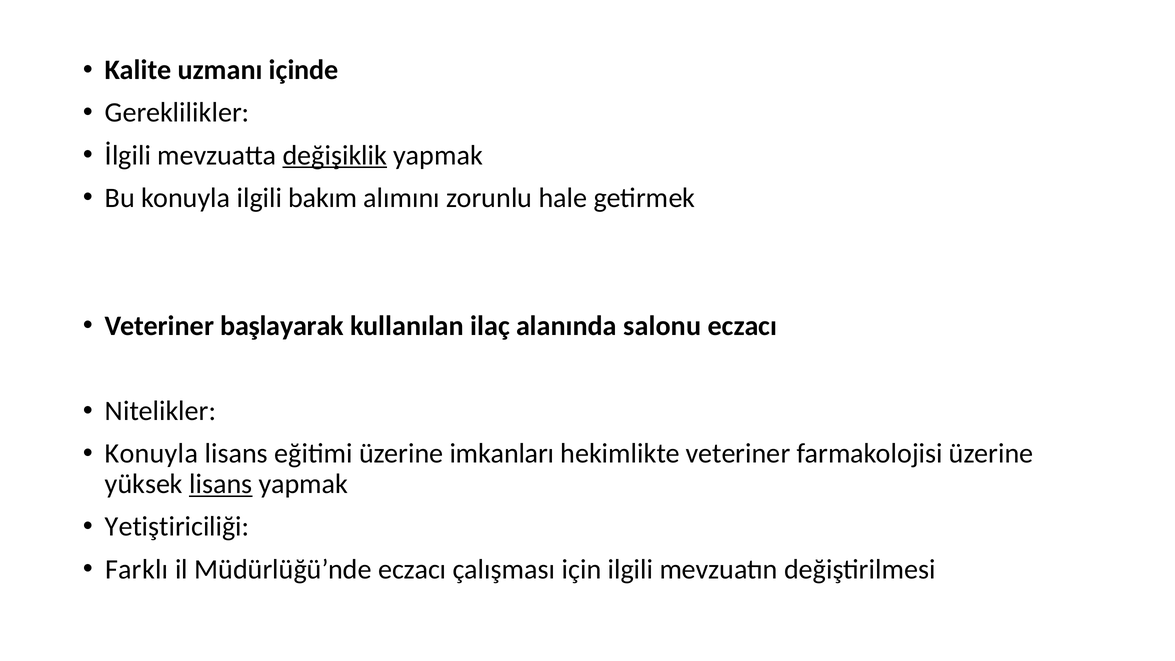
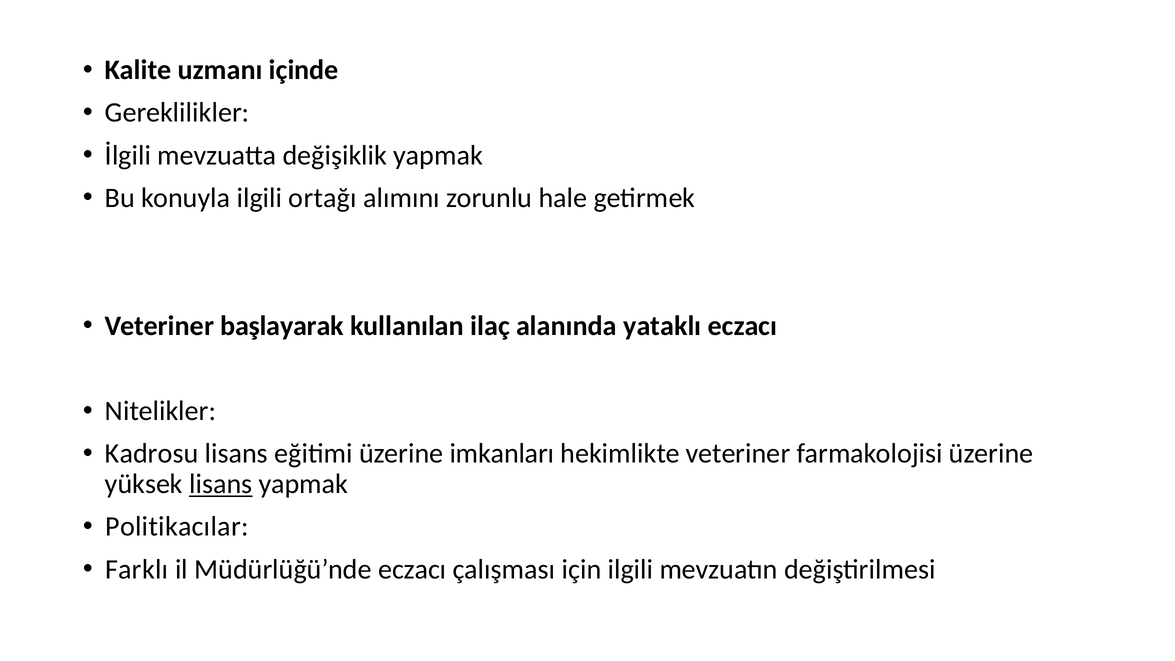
değişiklik underline: present -> none (335, 155)
bakım: bakım -> ortağı (323, 198)
salonu: salonu -> yataklı (662, 326)
Konuyla: Konuyla -> Kadrosu (152, 454)
Yetiştiriciliği: Yetiştiriciliği -> Politikacılar (177, 527)
